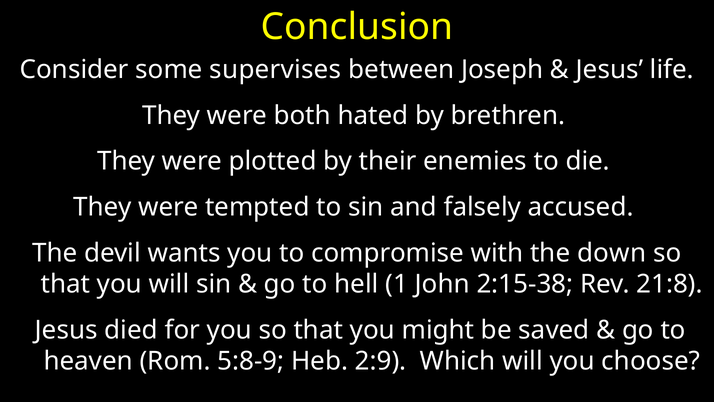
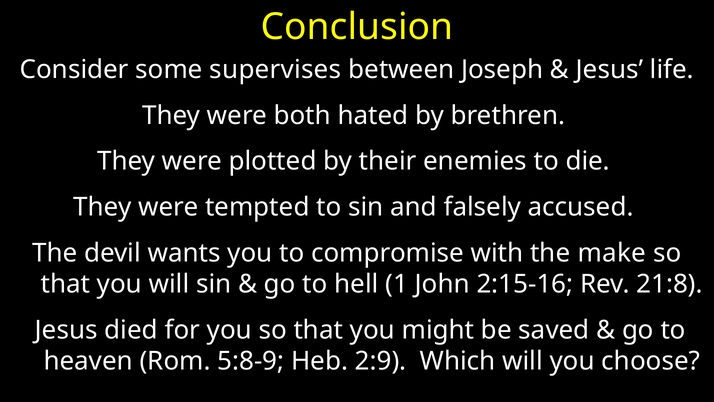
down: down -> make (612, 253)
2:15-38: 2:15-38 -> 2:15-16 (525, 284)
